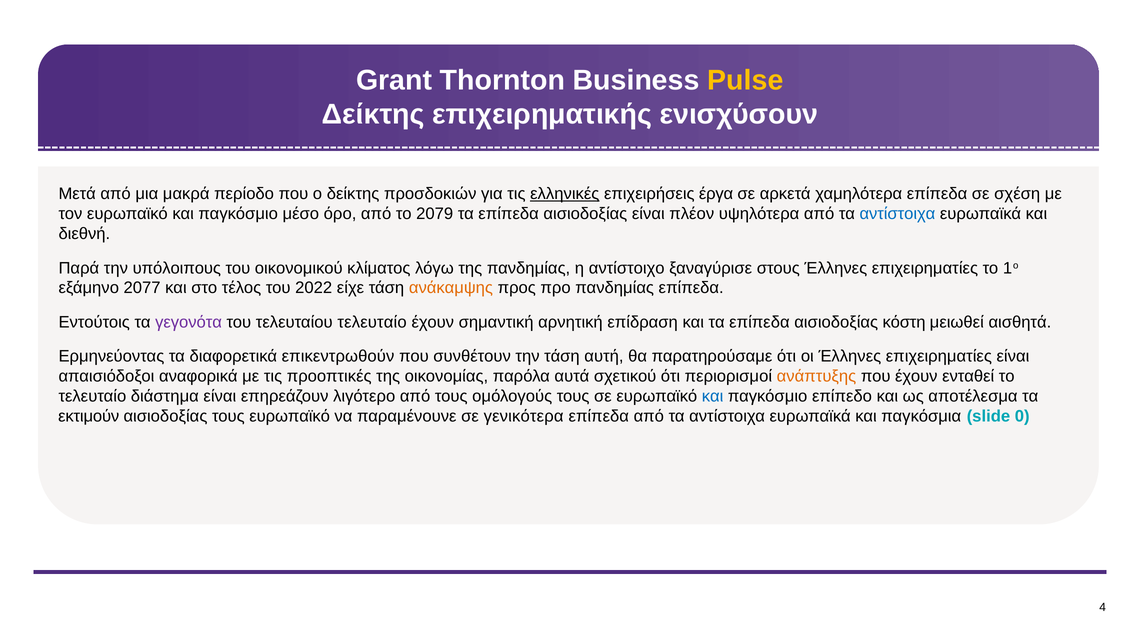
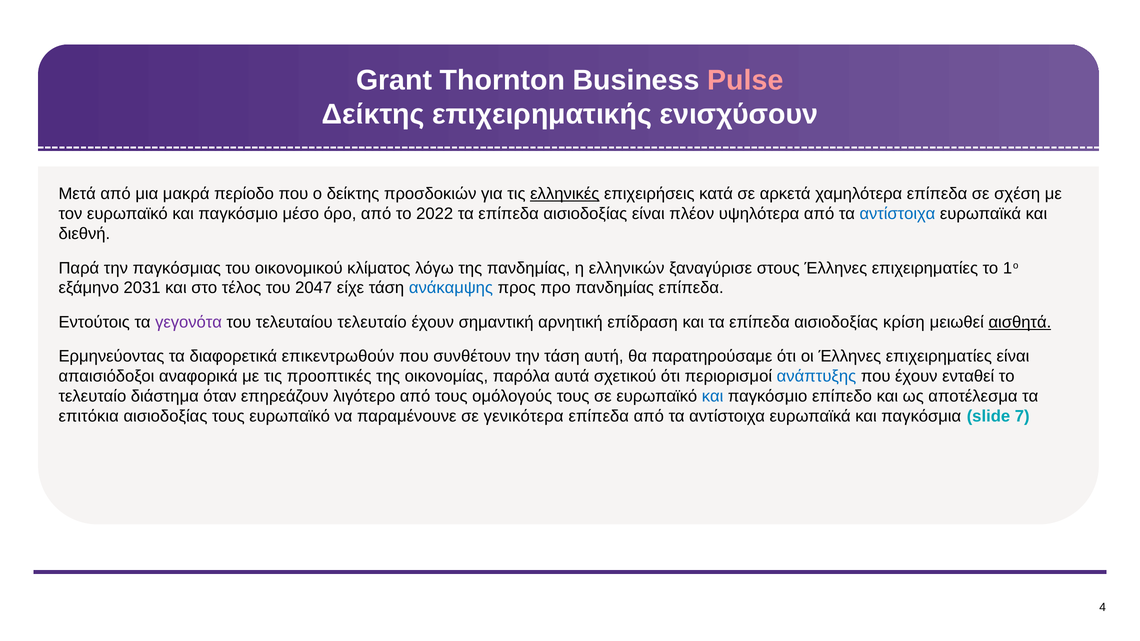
Pulse colour: yellow -> pink (745, 80)
έργα: έργα -> κατά (716, 194)
2079: 2079 -> 2022 (435, 214)
υπόλοιπους: υπόλοιπους -> παγκόσμιας (177, 268)
αντίστοιχο: αντίστοιχο -> ελληνικών (627, 268)
2077: 2077 -> 2031 (142, 288)
2022: 2022 -> 2047 (314, 288)
ανάκαμψης colour: orange -> blue (451, 288)
κόστη: κόστη -> κρίση (904, 322)
αισθητά underline: none -> present (1020, 322)
ανάπτυξης colour: orange -> blue (816, 376)
διάστημα είναι: είναι -> όταν (220, 396)
εκτιμούν: εκτιμούν -> επιτόκια (89, 416)
0: 0 -> 7 (1022, 416)
